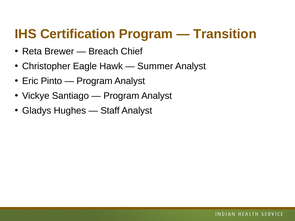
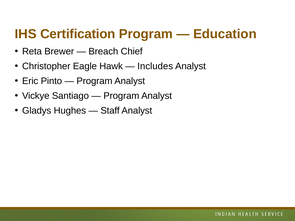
Transition: Transition -> Education (225, 34)
Summer: Summer -> Includes (155, 66)
